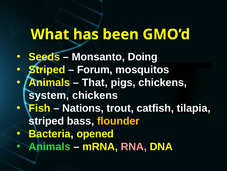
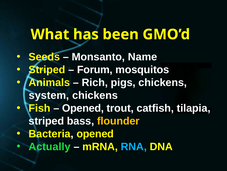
Doing: Doing -> Name (143, 57)
That: That -> Rich (95, 82)
Nations: Nations -> Opened (83, 108)
Animals: Animals -> Actually (50, 146)
RNA colour: pink -> light blue (134, 146)
